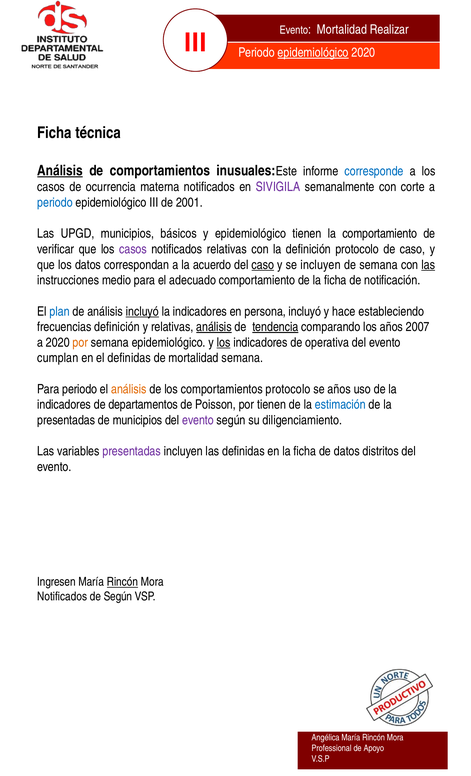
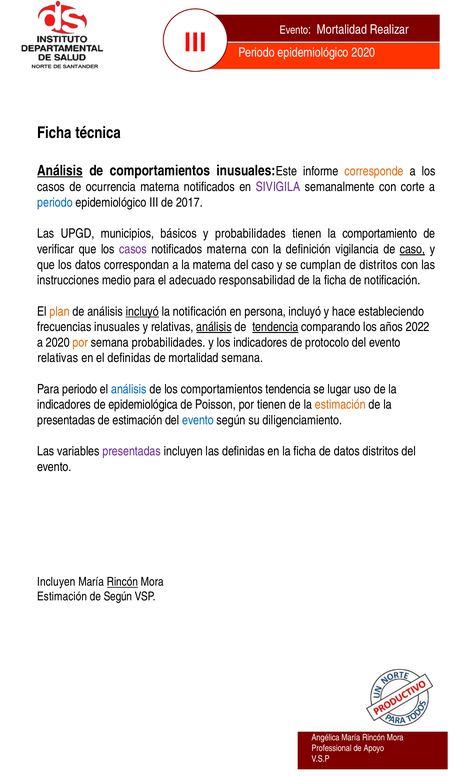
epidemiológico underline: present -> none (313, 53)
corresponde colour: blue -> orange (374, 171)
2001: 2001 -> 2017 (189, 203)
y epidemiológico: epidemiológico -> probabilidades (251, 234)
notificados relativas: relativas -> materna (227, 249)
definición protocolo: protocolo -> vigilancia (357, 249)
caso underline: none -> present (412, 249)
la acuerdo: acuerdo -> materna (212, 265)
caso underline: present -> none (263, 265)
se incluyen: incluyen -> cumplan (321, 265)
de semana: semana -> distritos (379, 265)
las underline: present -> none (428, 265)
adecuado comportamiento: comportamiento -> responsabilidad (257, 280)
plan colour: blue -> orange (60, 312)
indicadores: indicadores -> notificación (200, 312)
frecuencias definición: definición -> inusuales (117, 327)
2007: 2007 -> 2022 (418, 327)
semana epidemiológico: epidemiológico -> probabilidades (169, 343)
los underline: present -> none (224, 343)
operativa: operativa -> protocolo (327, 343)
cumplan: cumplan -> relativas (58, 358)
análisis colour: orange -> blue (129, 389)
comportamientos protocolo: protocolo -> tendencia (288, 389)
se años: años -> lugar (339, 389)
departamentos: departamentos -> epidemiológica (143, 405)
estimación colour: blue -> orange (340, 405)
de municipios: municipios -> estimación (137, 420)
evento colour: purple -> blue (198, 420)
Ingresen: Ingresen -> Incluyen (56, 582)
Notificados: Notificados -> Estimación (62, 597)
